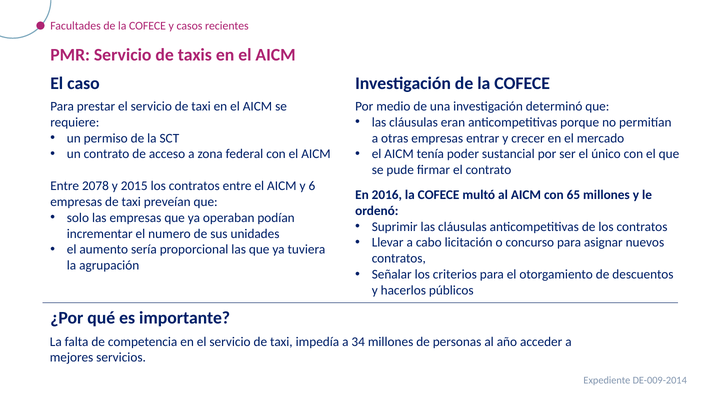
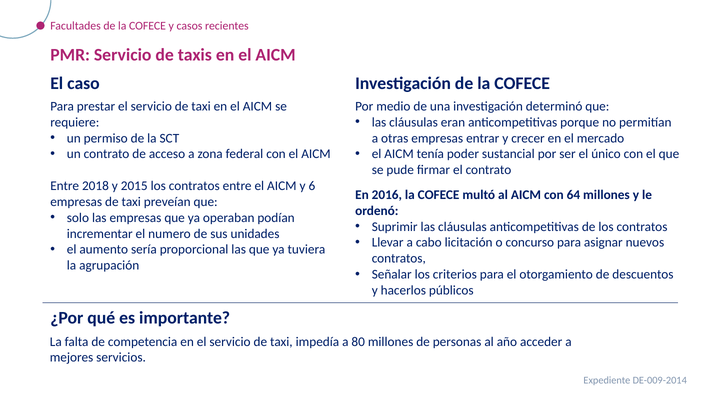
2078: 2078 -> 2018 (95, 186)
65: 65 -> 64 (573, 195)
34: 34 -> 80 (358, 341)
